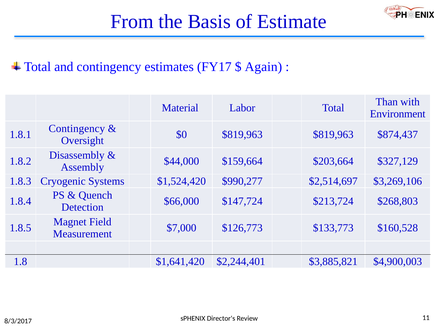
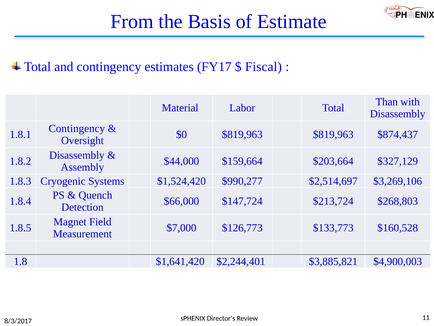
Again: Again -> Fiscal (263, 67)
Environment: Environment -> Disassembly (398, 114)
